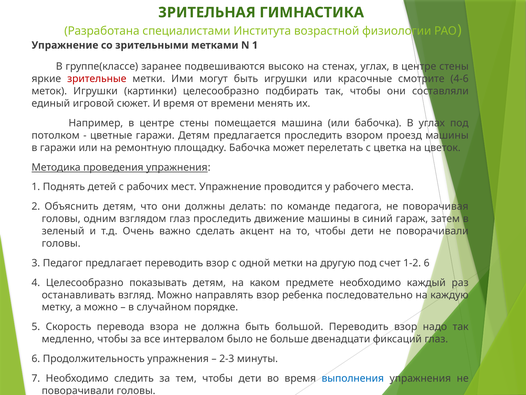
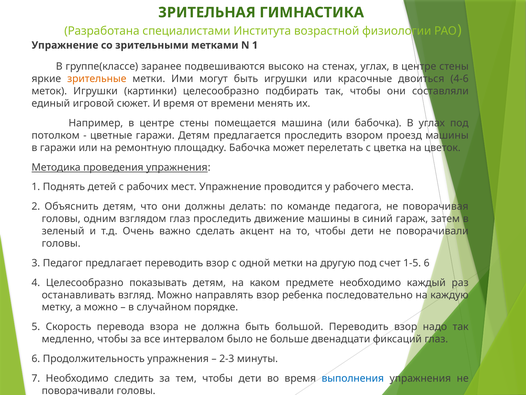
зрительные colour: red -> orange (97, 79)
смотрите: смотрите -> двоиться (421, 79)
1-2: 1-2 -> 1-5 (412, 263)
